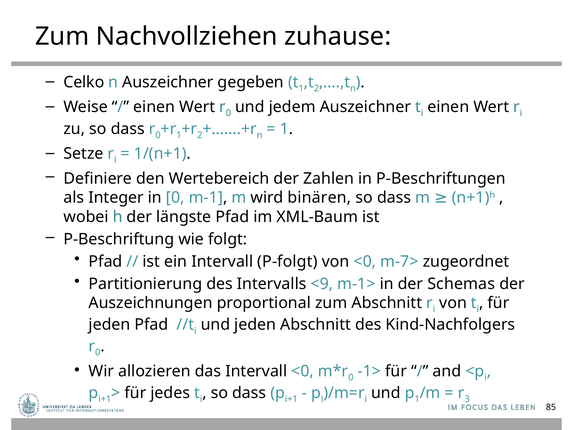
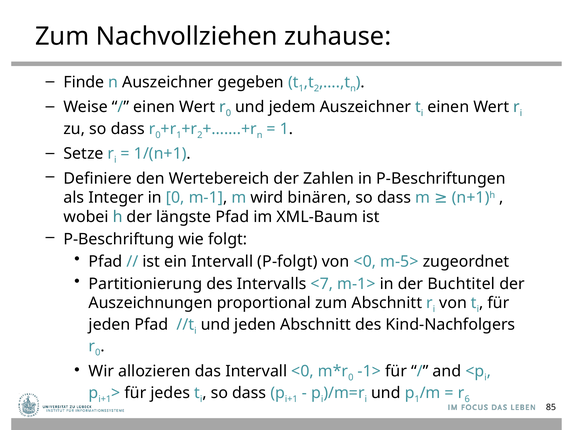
Celko: Celko -> Finde (84, 82)
m-7>: m-7> -> m-5> (399, 261)
<9: <9 -> <7 (322, 284)
Schemas: Schemas -> Buchtitel (461, 284)
3: 3 -> 6 (467, 399)
